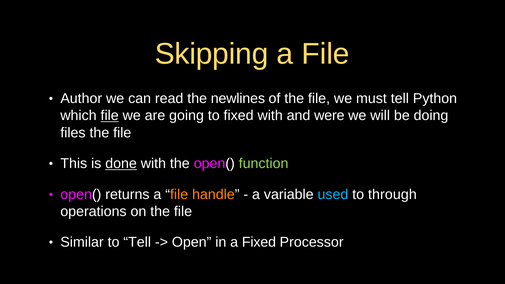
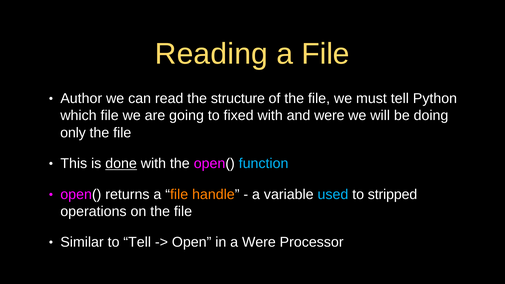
Skipping: Skipping -> Reading (211, 54)
newlines: newlines -> structure (238, 99)
file underline: present -> none (110, 116)
files: files -> only (73, 133)
function colour: light green -> light blue (264, 164)
through: through -> stripped (393, 194)
a Fixed: Fixed -> Were (259, 242)
